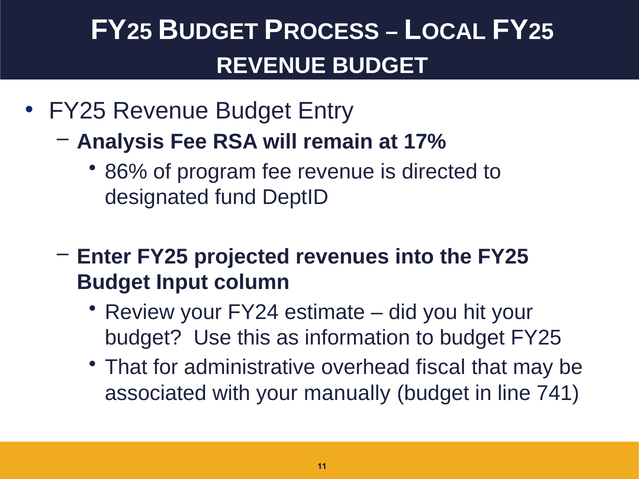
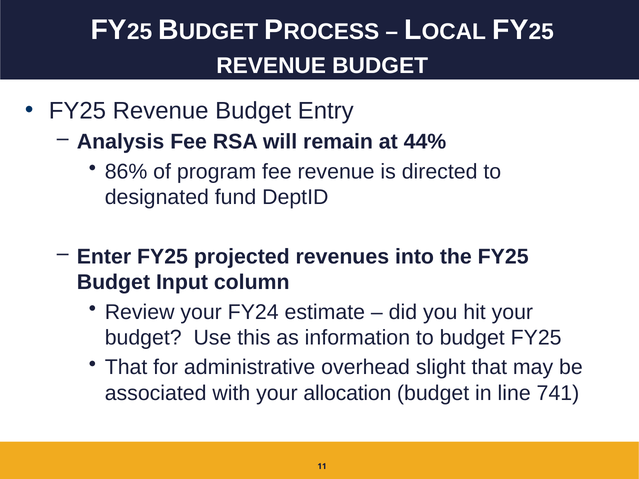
17%: 17% -> 44% (425, 142)
fiscal: fiscal -> slight (441, 368)
manually: manually -> allocation (347, 393)
